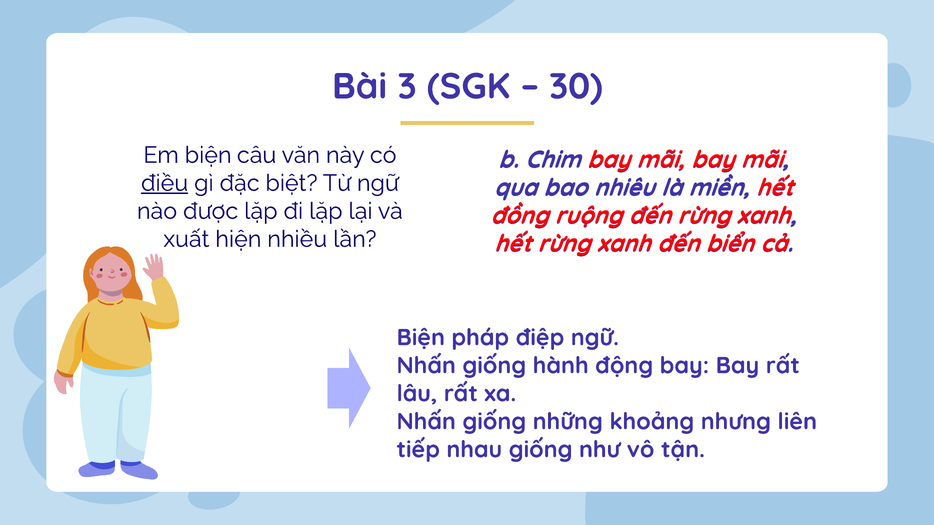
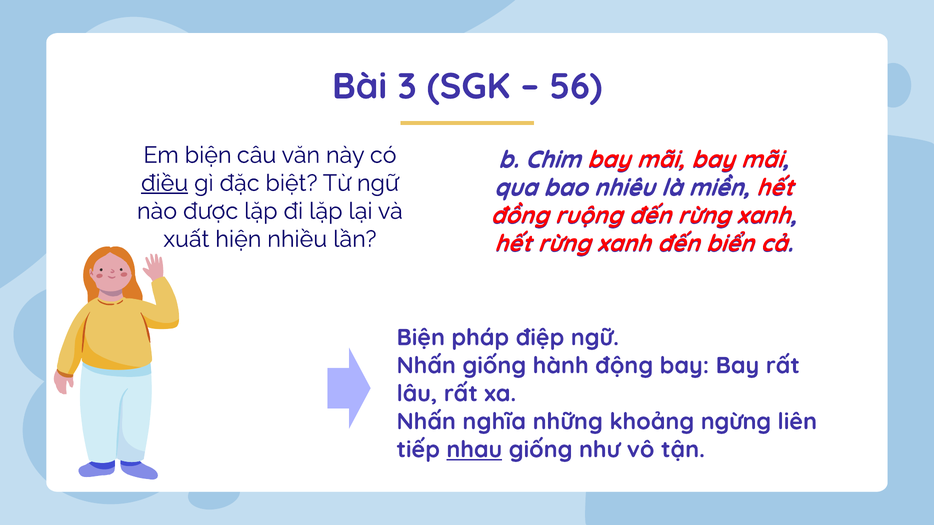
30: 30 -> 56 (576, 87)
giống: giống -> nghĩa (494, 422)
nhưng: nhưng -> ngừng (736, 422)
nhau underline: none -> present (474, 450)
